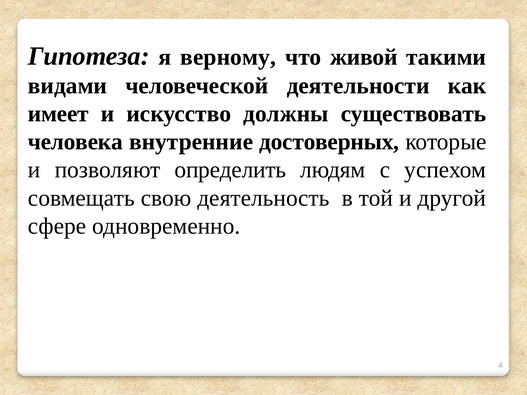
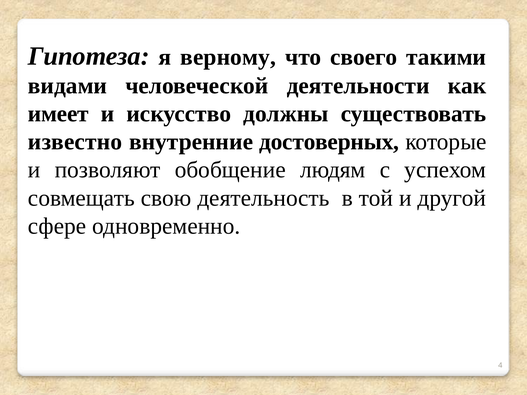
живой: живой -> своего (364, 57)
человека: человека -> известно (75, 142)
определить: определить -> обобщение (230, 170)
